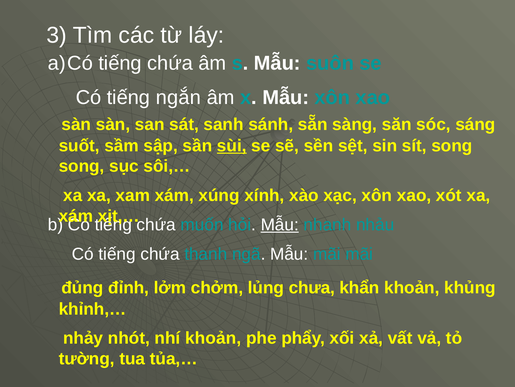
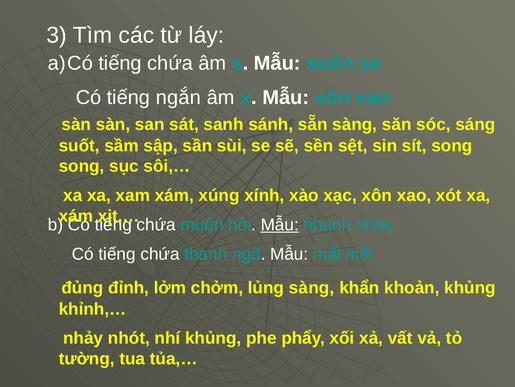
sùi underline: present -> none (232, 145)
lủng chưa: chưa -> sàng (312, 287)
nhí khoản: khoản -> khủng (213, 338)
